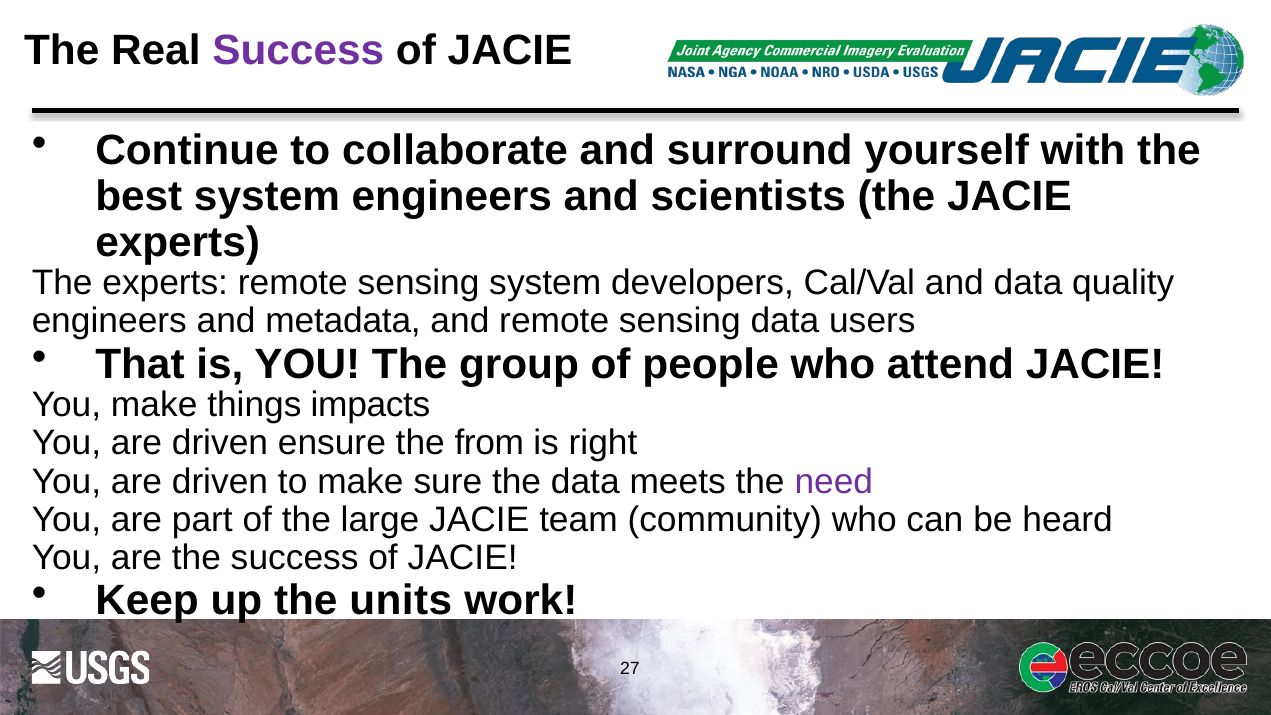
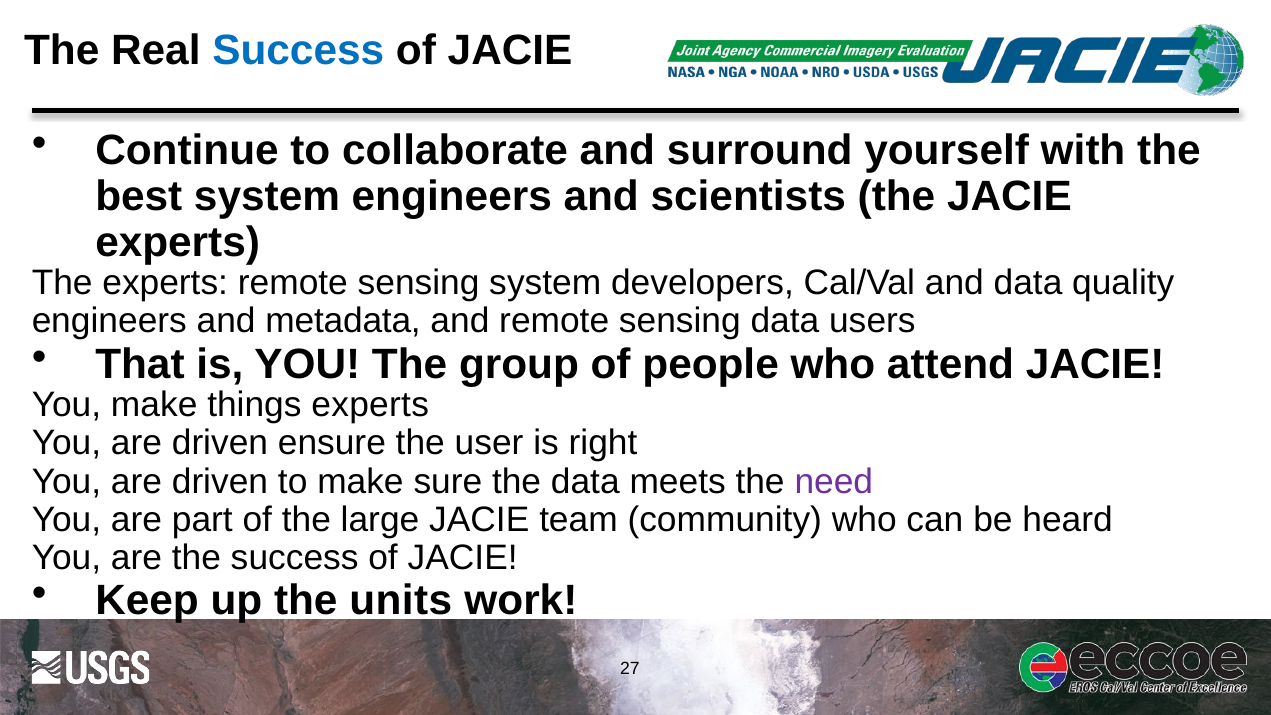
Success colour: purple -> blue (298, 50)
things impacts: impacts -> experts (370, 405)
from: from -> user (489, 443)
